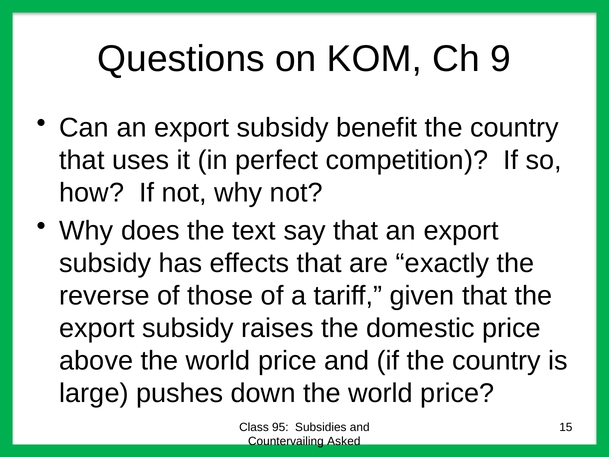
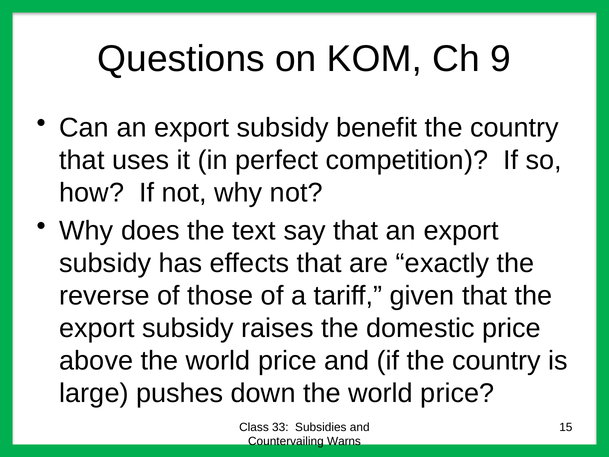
95: 95 -> 33 (280, 427)
Asked: Asked -> Warns (344, 441)
